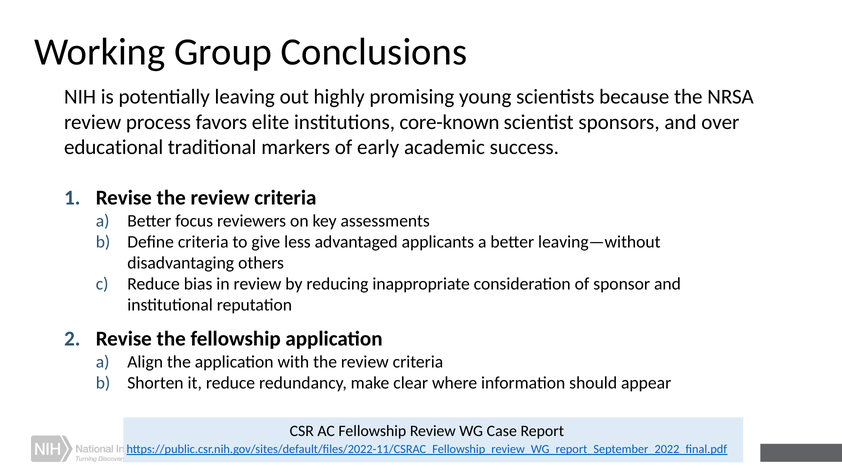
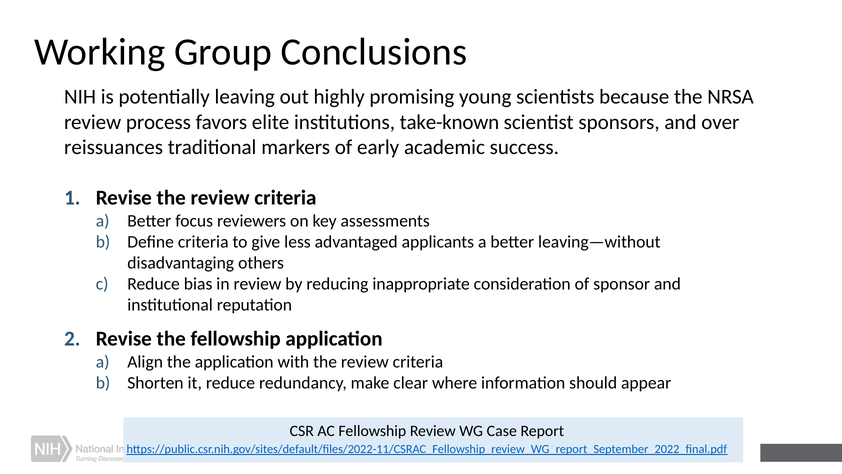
core-known: core-known -> take-known (449, 122)
educational: educational -> reissuances (114, 147)
